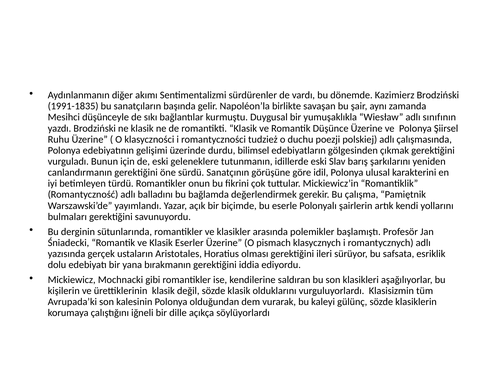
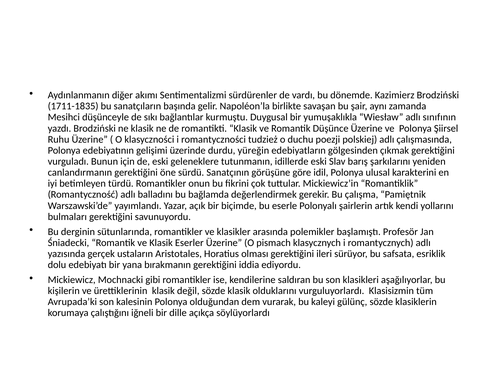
1991-1835: 1991-1835 -> 1711-1835 (73, 106)
bilimsel: bilimsel -> yüreğin (253, 150)
